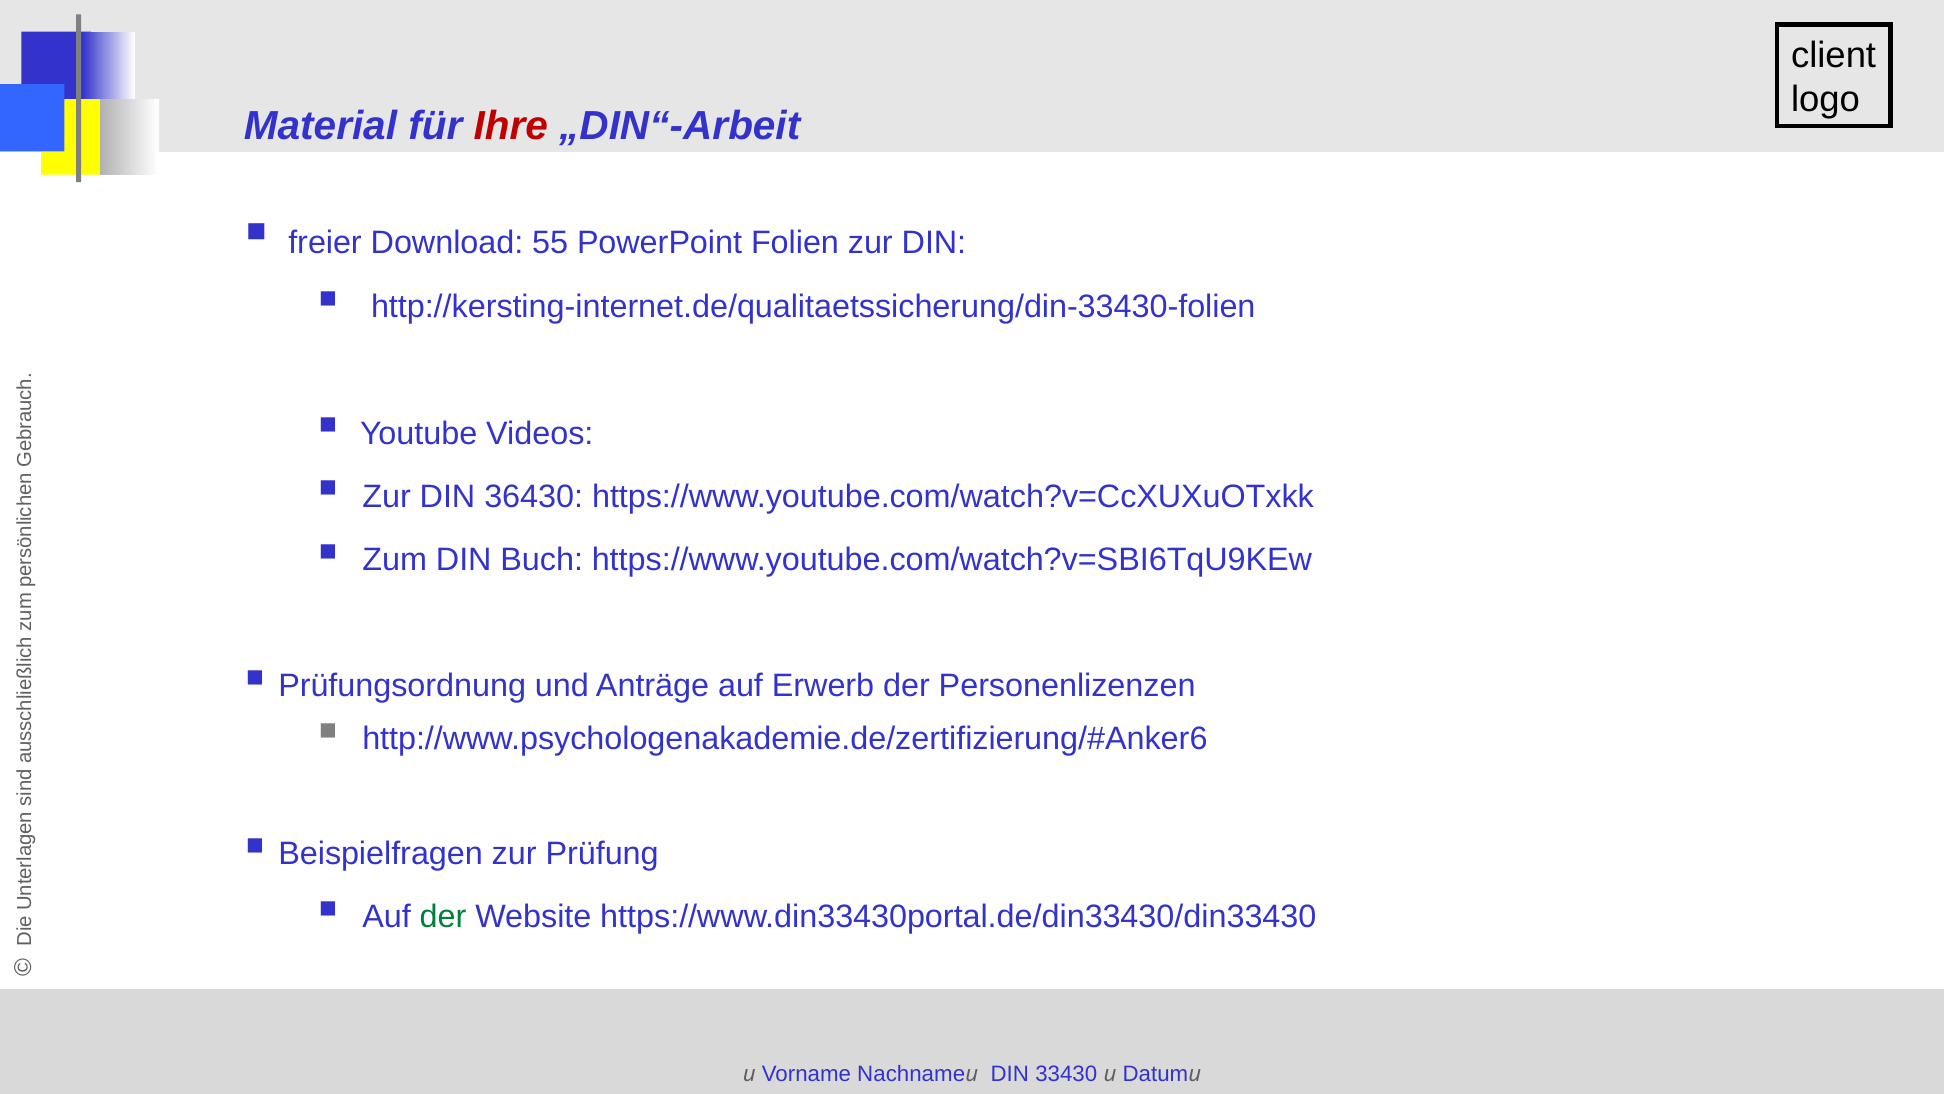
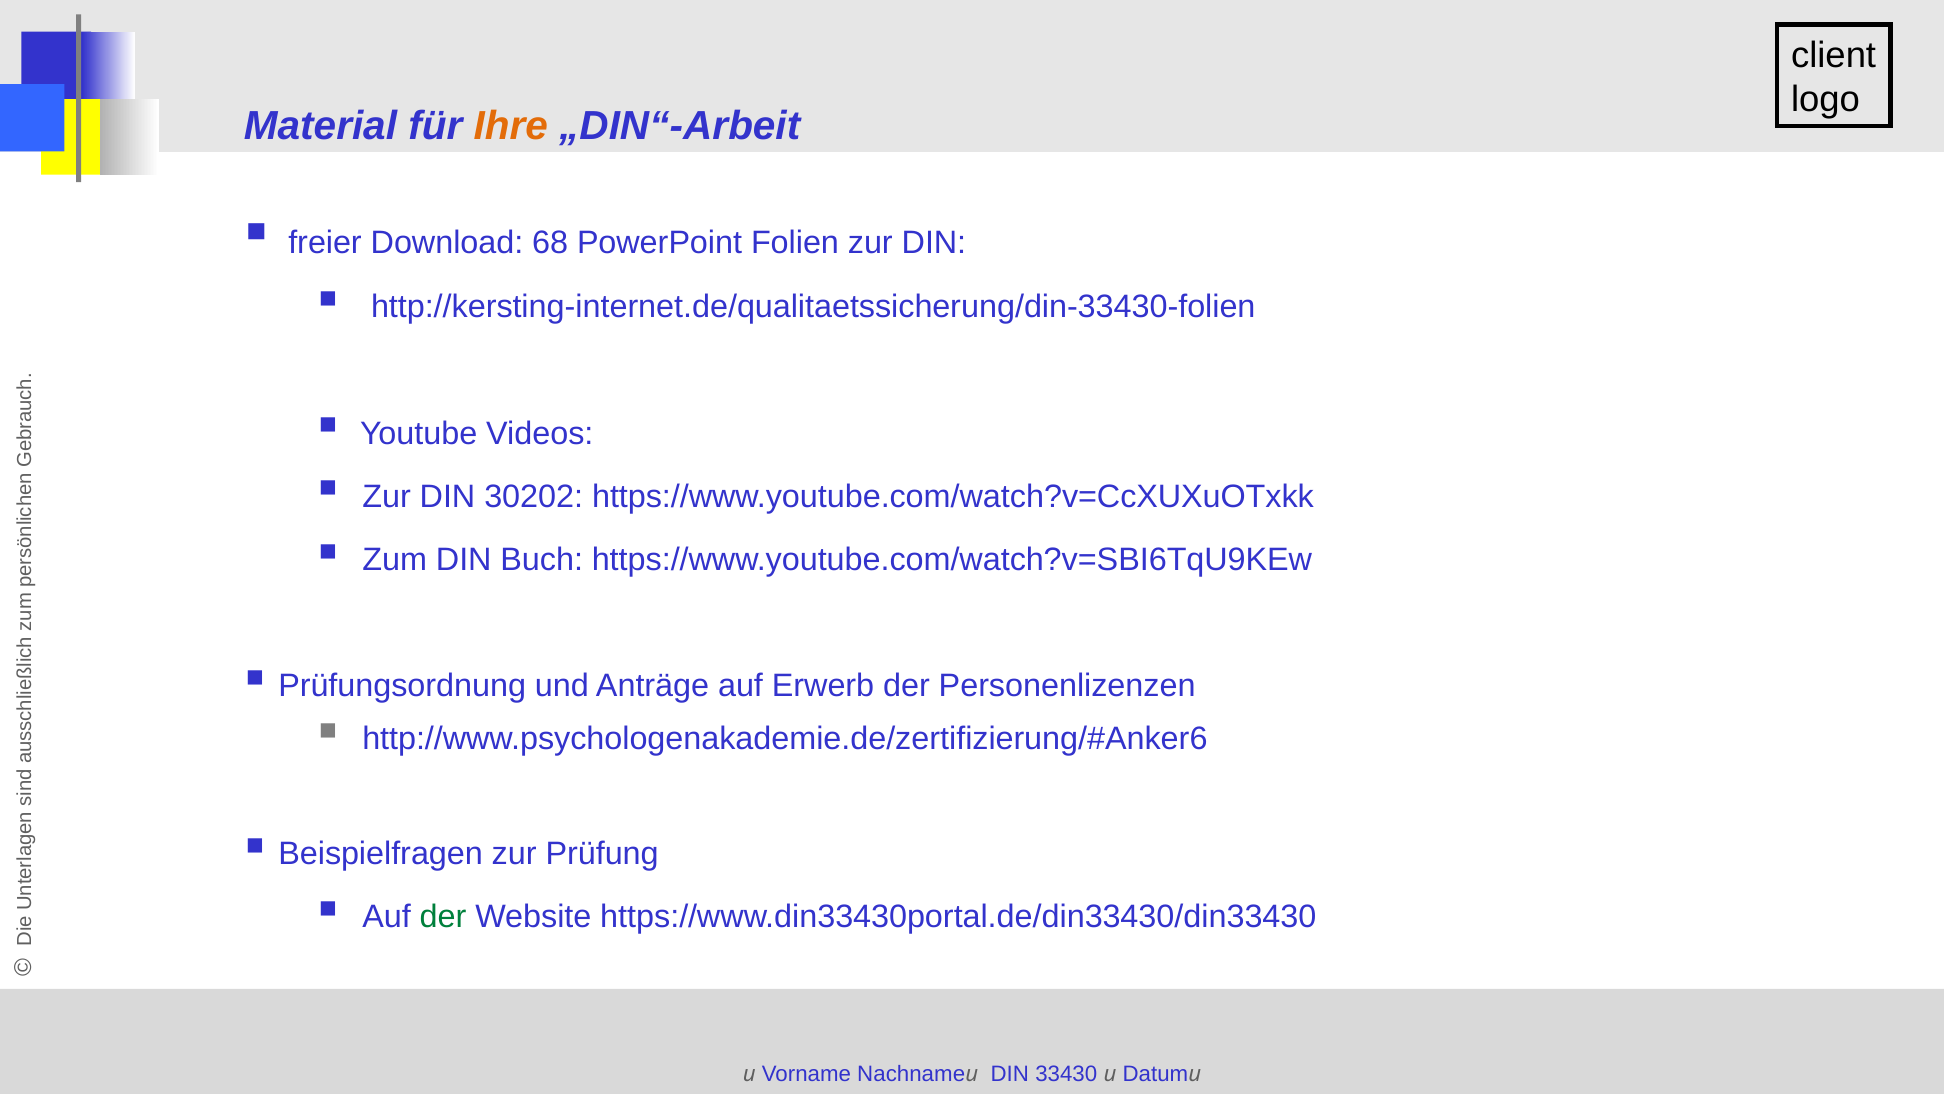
Ihre colour: red -> orange (511, 126)
55: 55 -> 68 (550, 243)
36430: 36430 -> 30202 (534, 496)
